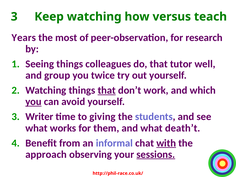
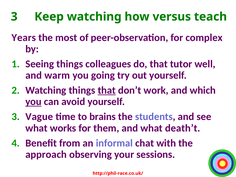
research: research -> complex (204, 38)
group: group -> warm (57, 75)
twice: twice -> going (103, 75)
Writer: Writer -> Vague (39, 117)
giving: giving -> brains (103, 117)
with underline: present -> none (166, 143)
sessions underline: present -> none (156, 154)
